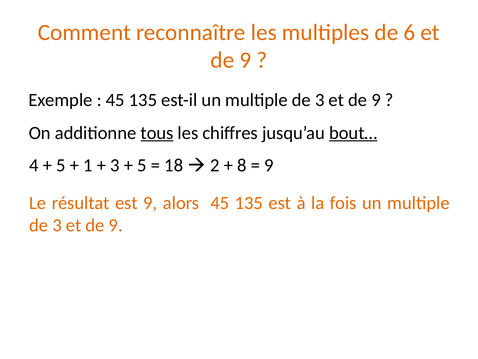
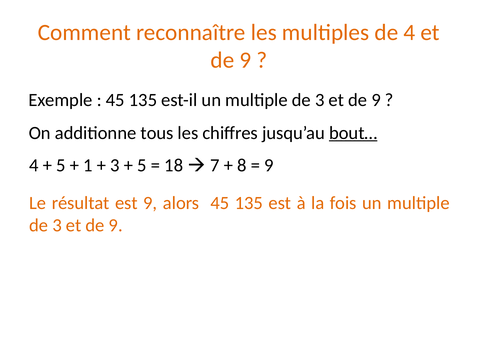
de 6: 6 -> 4 (409, 32)
tous underline: present -> none (157, 133)
2: 2 -> 7 (215, 165)
